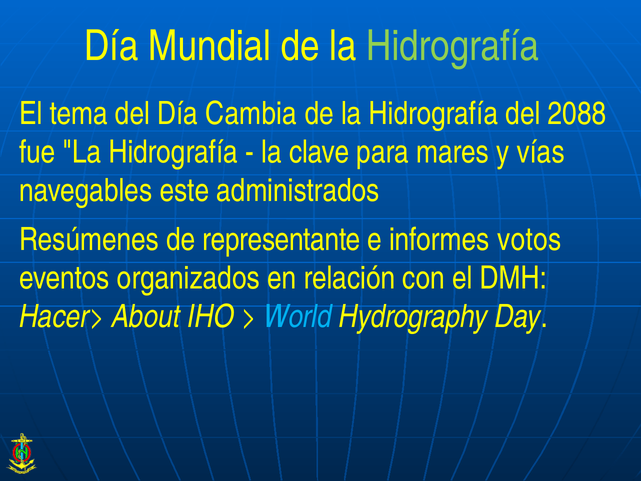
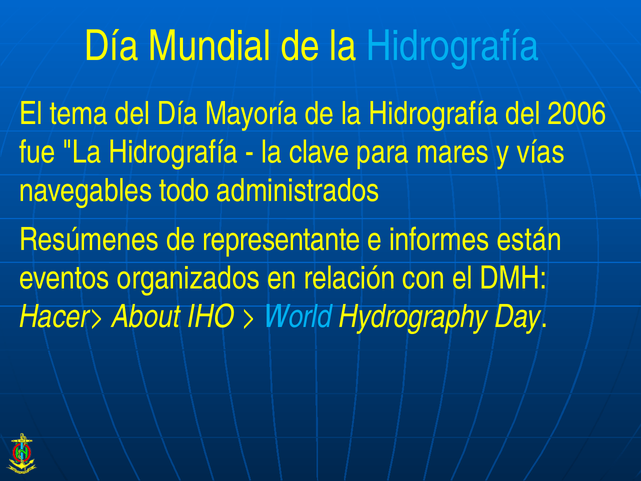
Hidrografía colour: light green -> light blue (453, 46)
Cambia: Cambia -> Mayoría (252, 114)
2088: 2088 -> 2006 (577, 114)
este: este -> todo (184, 191)
votos: votos -> están (529, 240)
